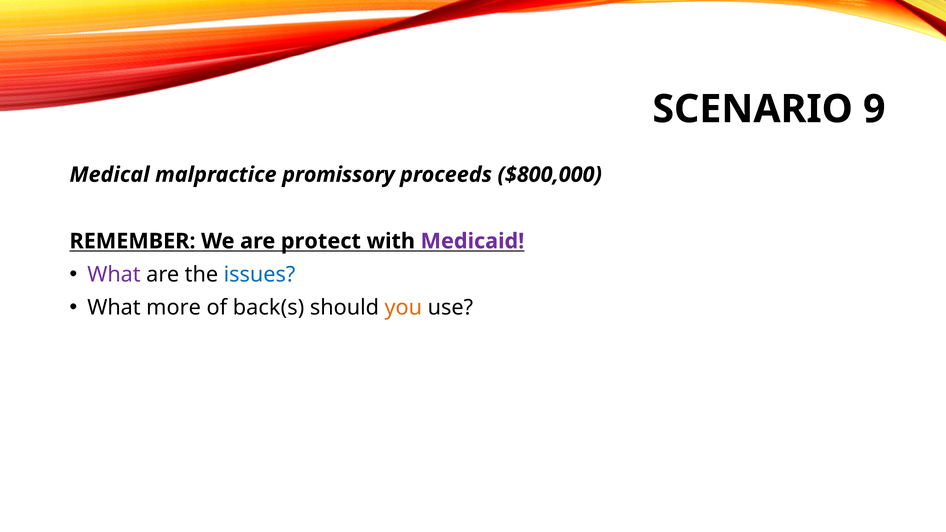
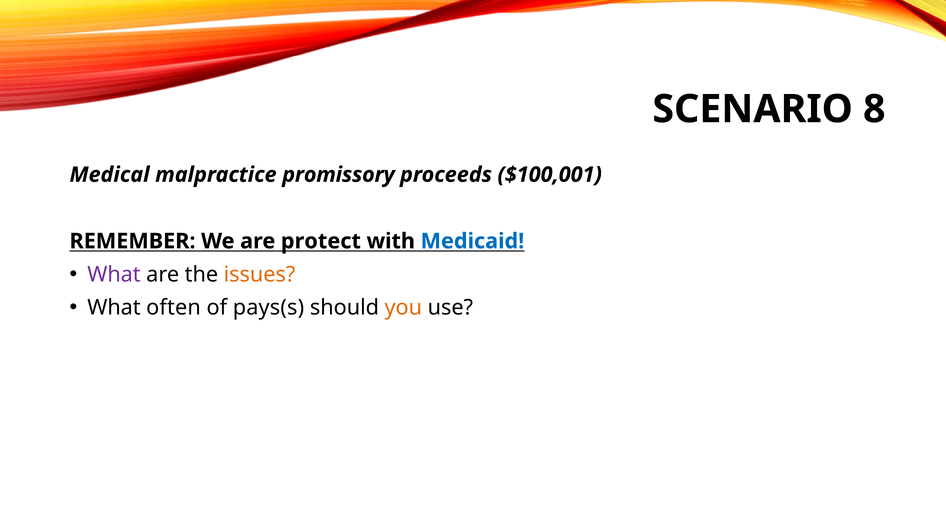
9: 9 -> 8 (874, 109)
$800,000: $800,000 -> $100,001 (550, 175)
Medicaid colour: purple -> blue (472, 241)
issues colour: blue -> orange (259, 274)
more: more -> often (174, 308)
back(s: back(s -> pays(s (268, 308)
